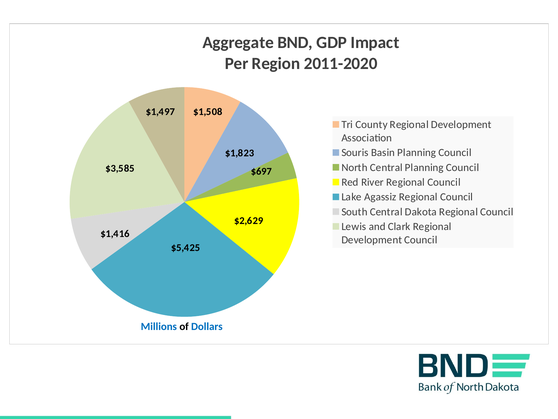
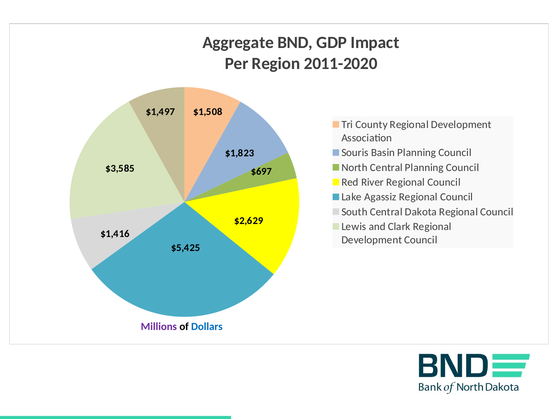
Millions colour: blue -> purple (159, 326)
